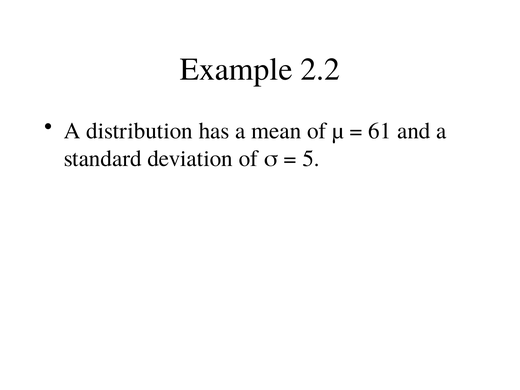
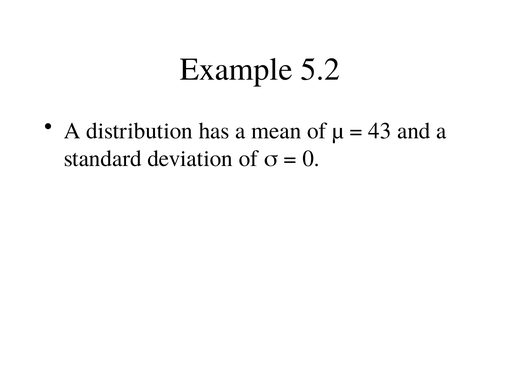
2.2: 2.2 -> 5.2 (320, 69)
61: 61 -> 43 (380, 131)
5: 5 -> 0 (311, 158)
